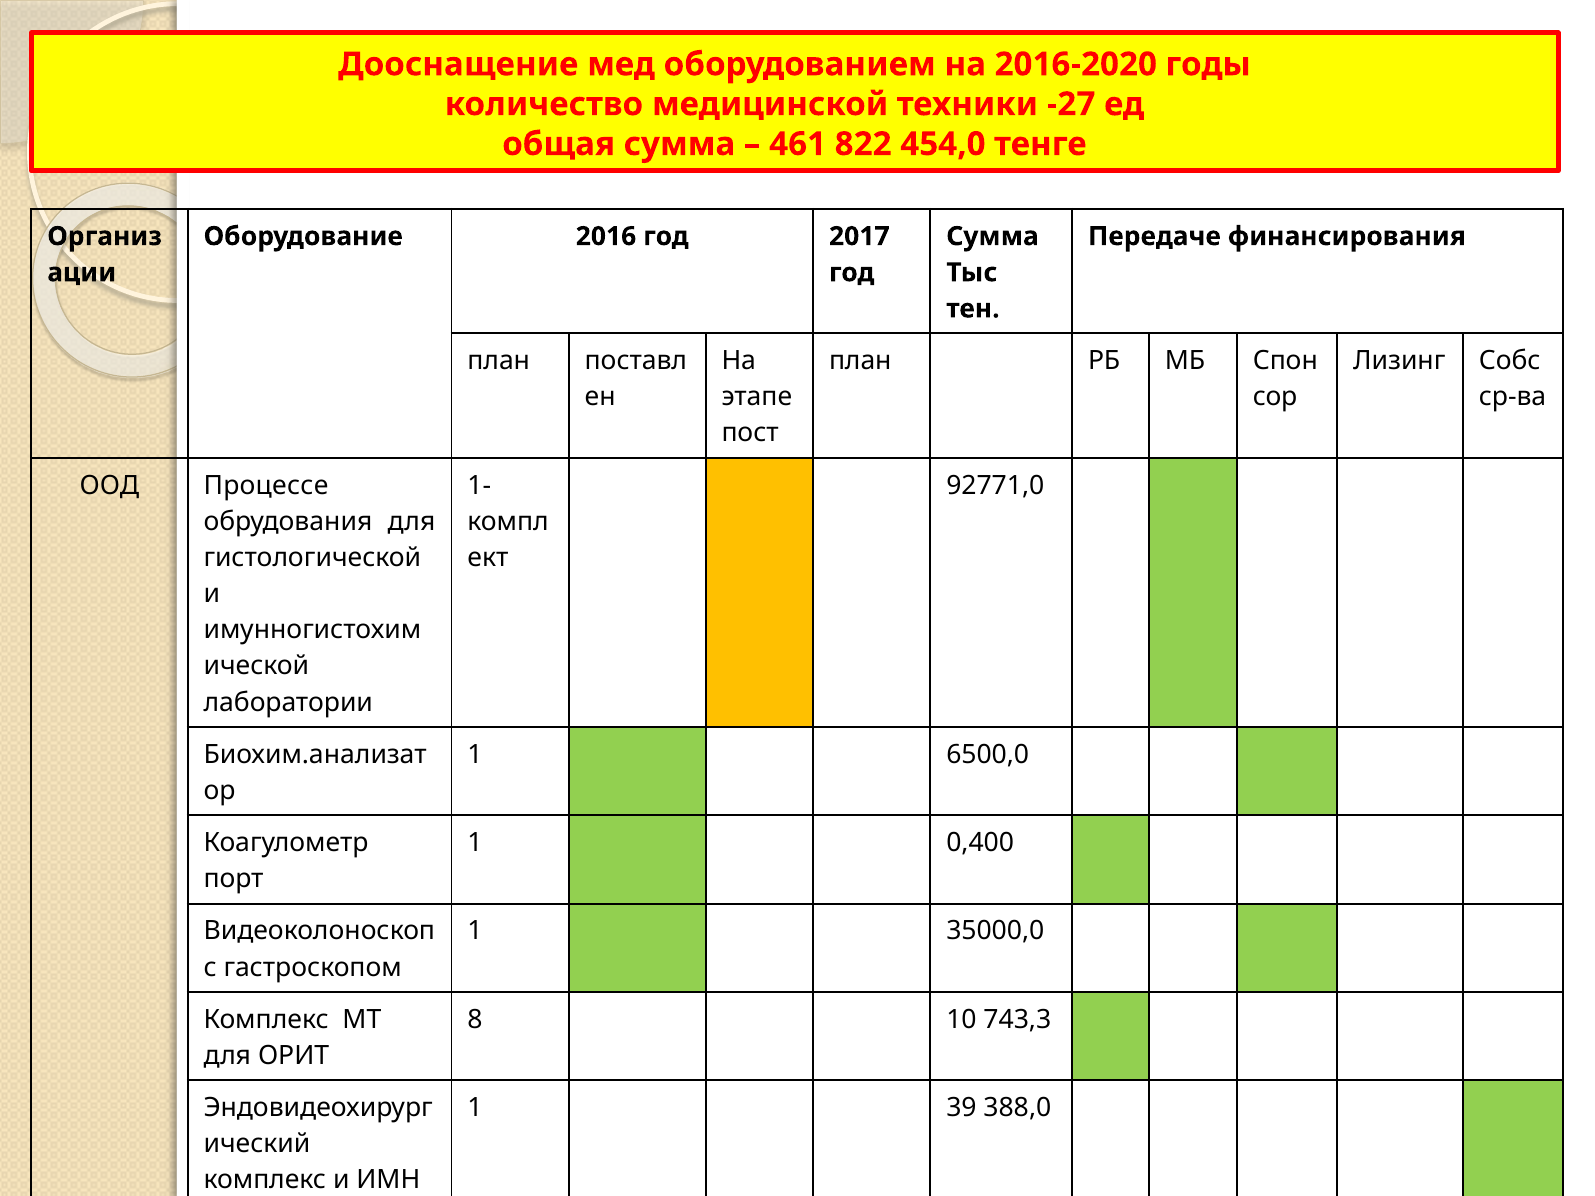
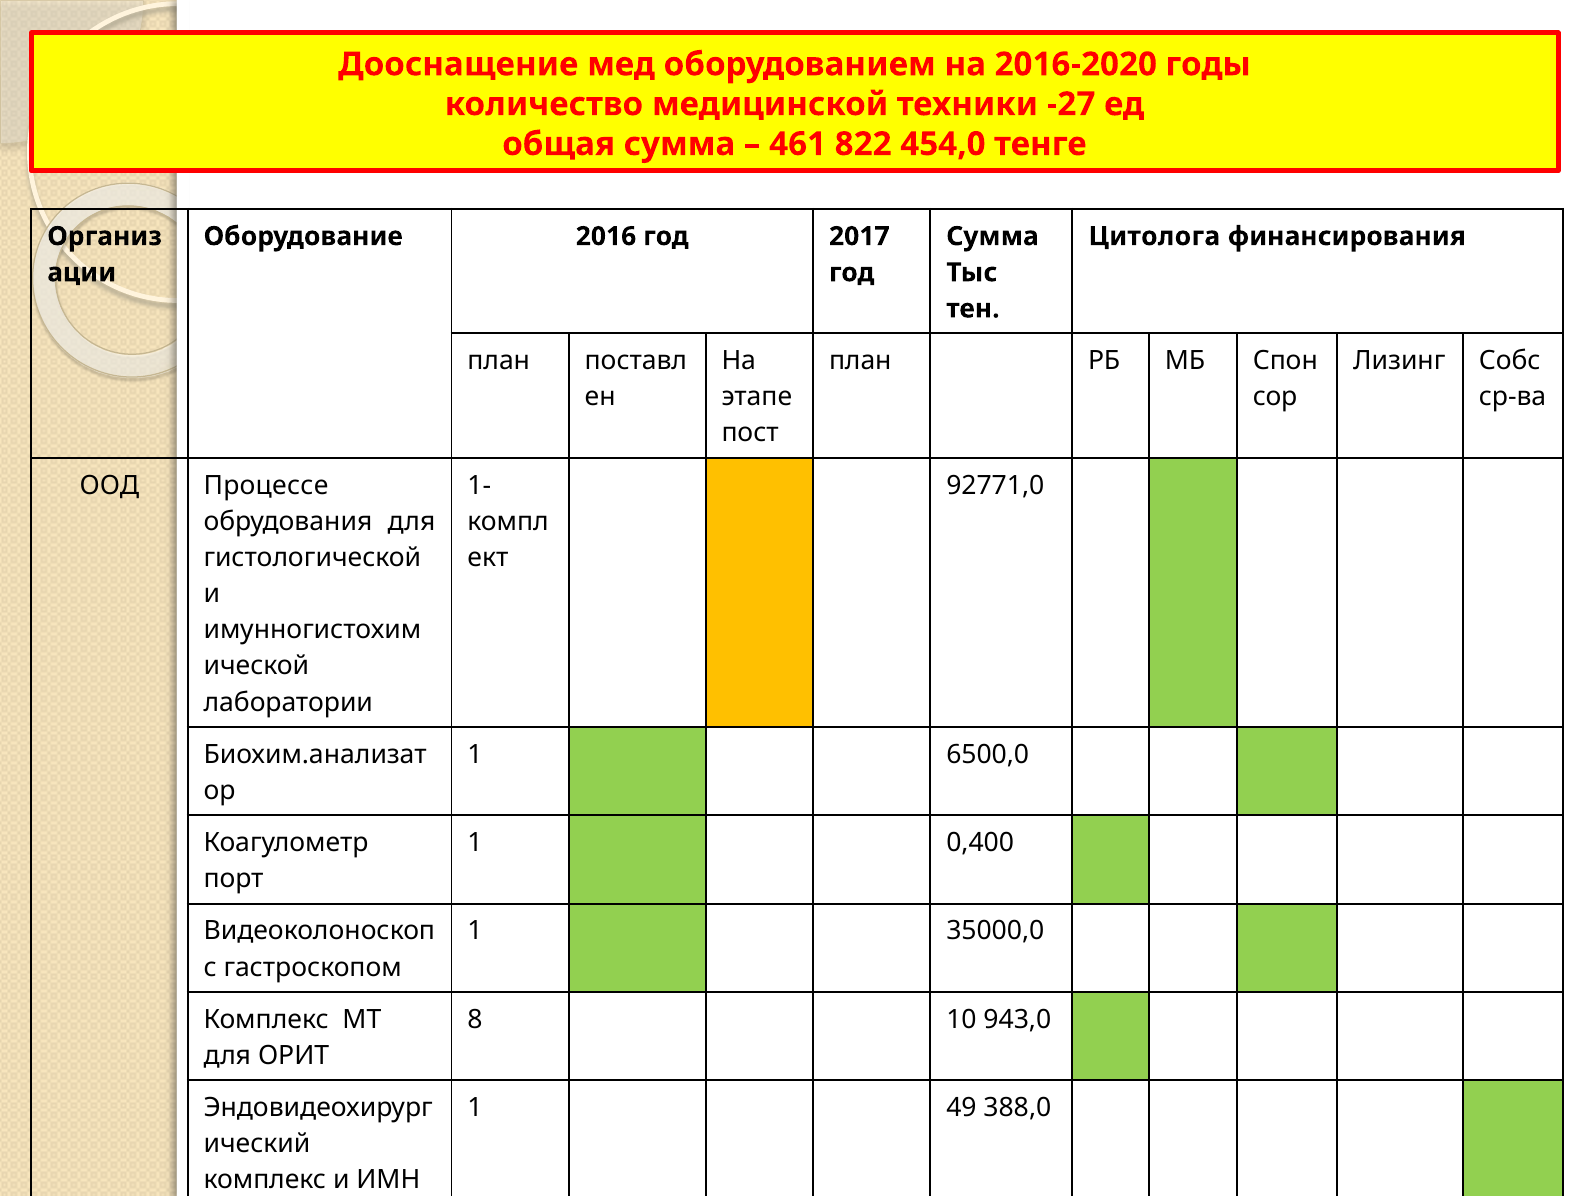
Передаче: Передаче -> Цитолога (1154, 236)
743,3: 743,3 -> 943,0 (1017, 1020)
39: 39 -> 49 (961, 1108)
